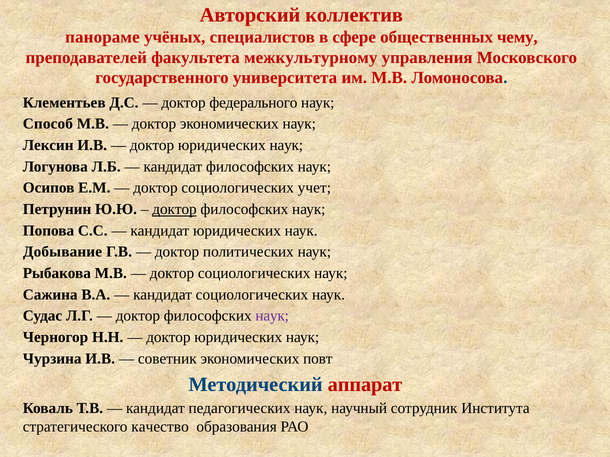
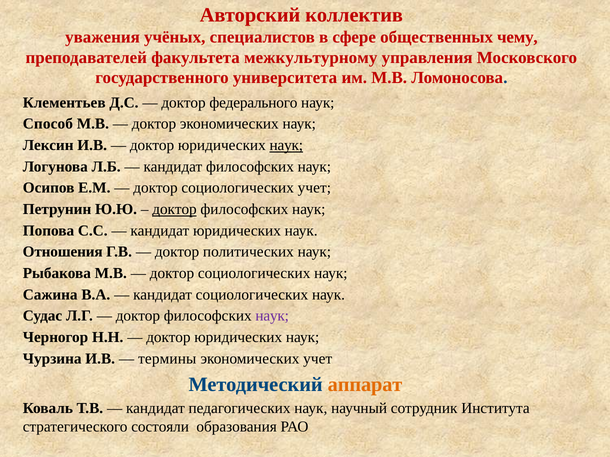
панораме: панораме -> уважения (103, 37)
наук underline: none -> present (286, 145)
Добывание: Добывание -> Отношения (63, 252)
советник: советник -> термины (167, 359)
экономических повт: повт -> учет (318, 359)
аппарат colour: red -> orange (365, 385)
качество: качество -> состояли (160, 427)
